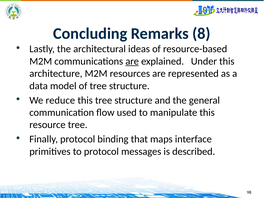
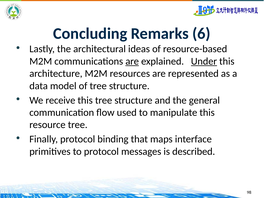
8: 8 -> 6 (201, 34)
Under underline: none -> present (204, 61)
reduce: reduce -> receive (60, 100)
